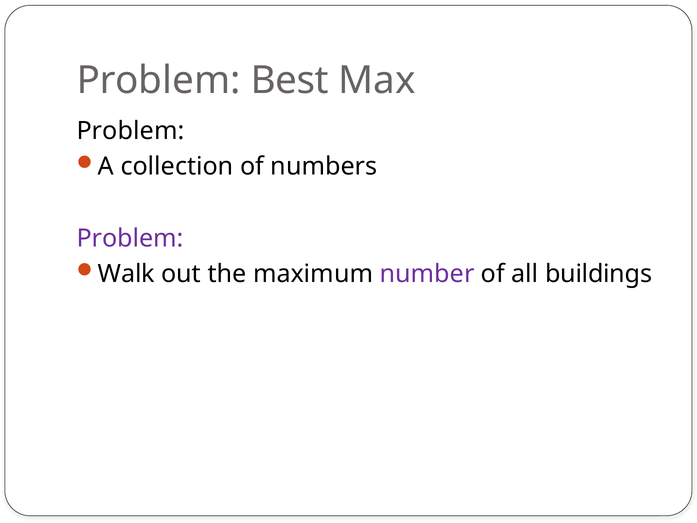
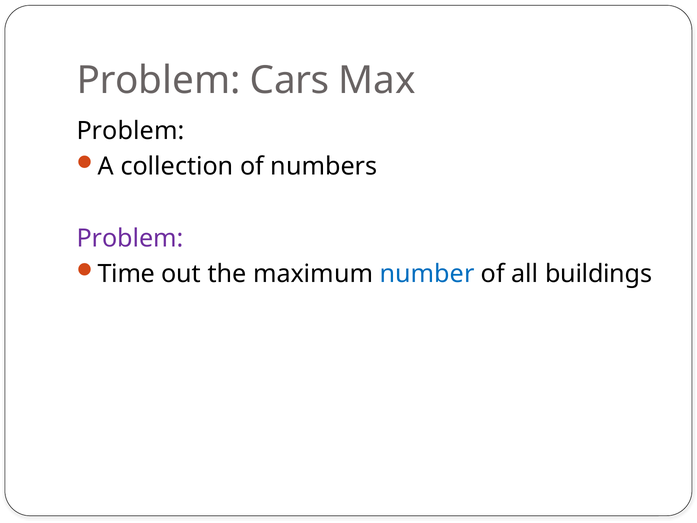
Best: Best -> Cars (290, 81)
Walk: Walk -> Time (126, 274)
number colour: purple -> blue (427, 274)
